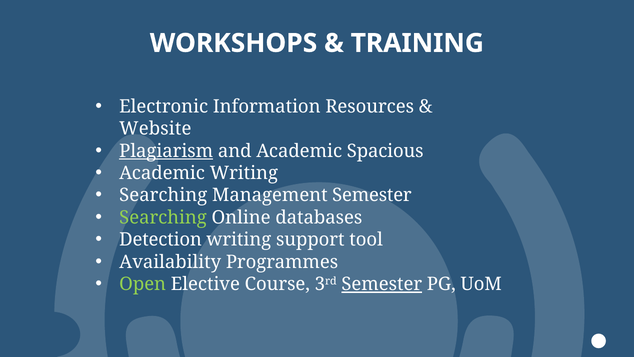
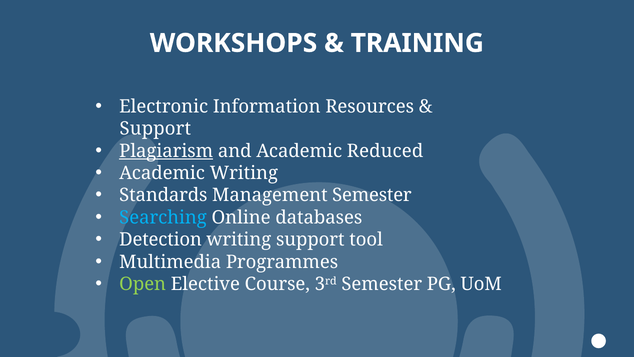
Website: Website -> Support (155, 129)
Spacious: Spacious -> Reduced (385, 151)
Searching: Searching -> Standards (163, 195)
Searching colour: light green -> light blue (163, 217)
Availability: Availability -> Multimedia (170, 262)
Semester underline: present -> none (382, 284)
